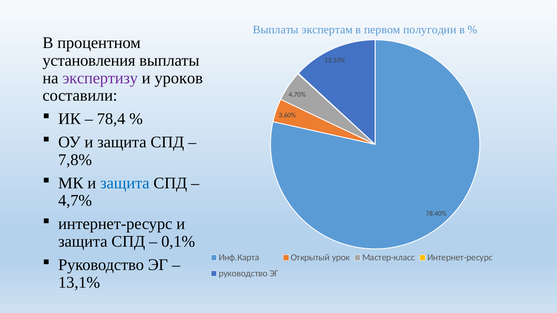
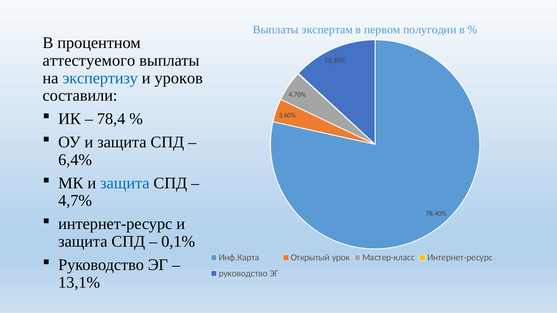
установления: установления -> аттестуемого (89, 61)
экспертизу colour: purple -> blue (100, 78)
7,8%: 7,8% -> 6,4% (75, 160)
